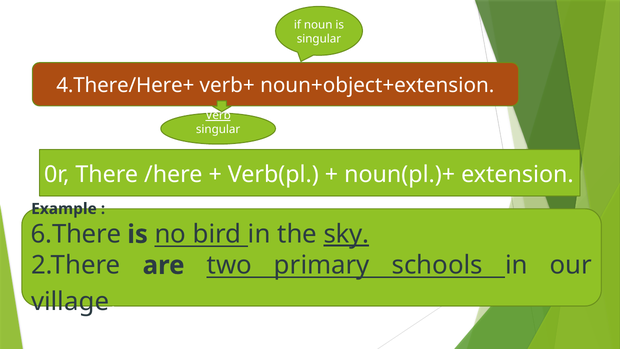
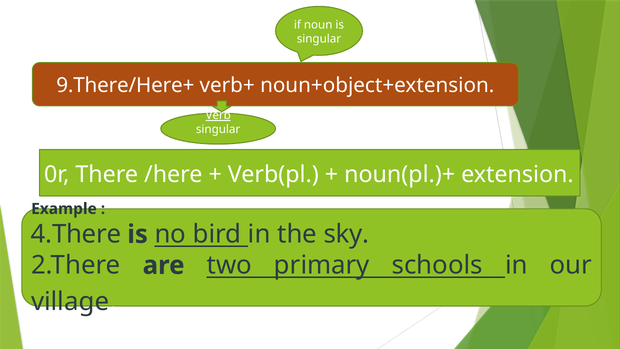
4.There/Here+: 4.There/Here+ -> 9.There/Here+ (125, 86)
6.There: 6.There -> 4.There (76, 234)
sky underline: present -> none (346, 234)
